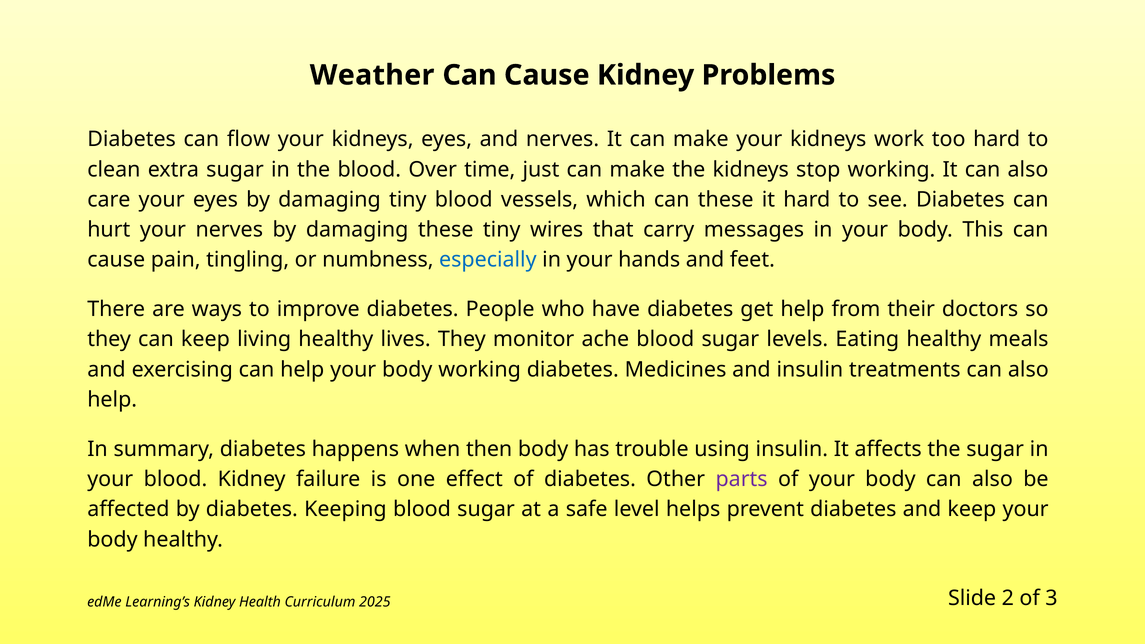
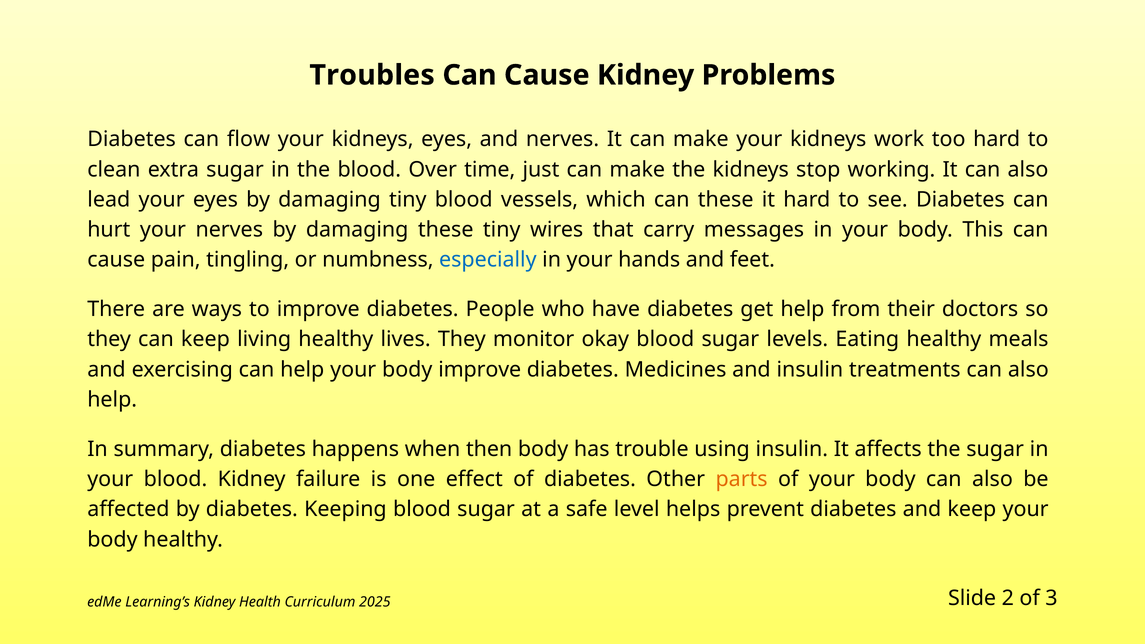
Weather: Weather -> Troubles (372, 75)
care: care -> lead (109, 200)
ache: ache -> okay (605, 339)
body working: working -> improve (480, 370)
parts colour: purple -> orange (742, 479)
